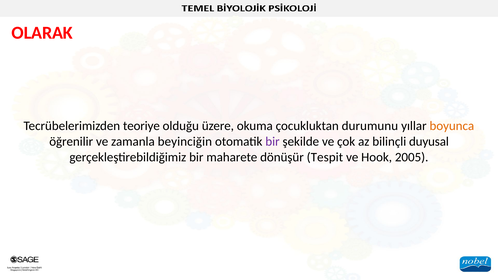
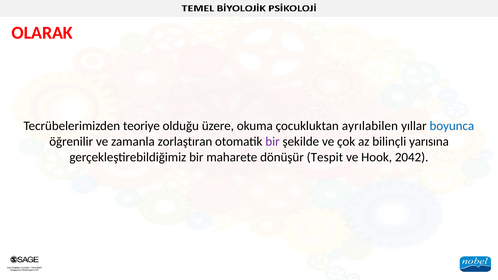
durumunu: durumunu -> ayrılabilen (370, 126)
boyunca colour: orange -> blue (452, 126)
beyinciğin: beyinciğin -> zorlaştıran (185, 142)
duyusal: duyusal -> yarısına (429, 142)
2005: 2005 -> 2042 (412, 157)
